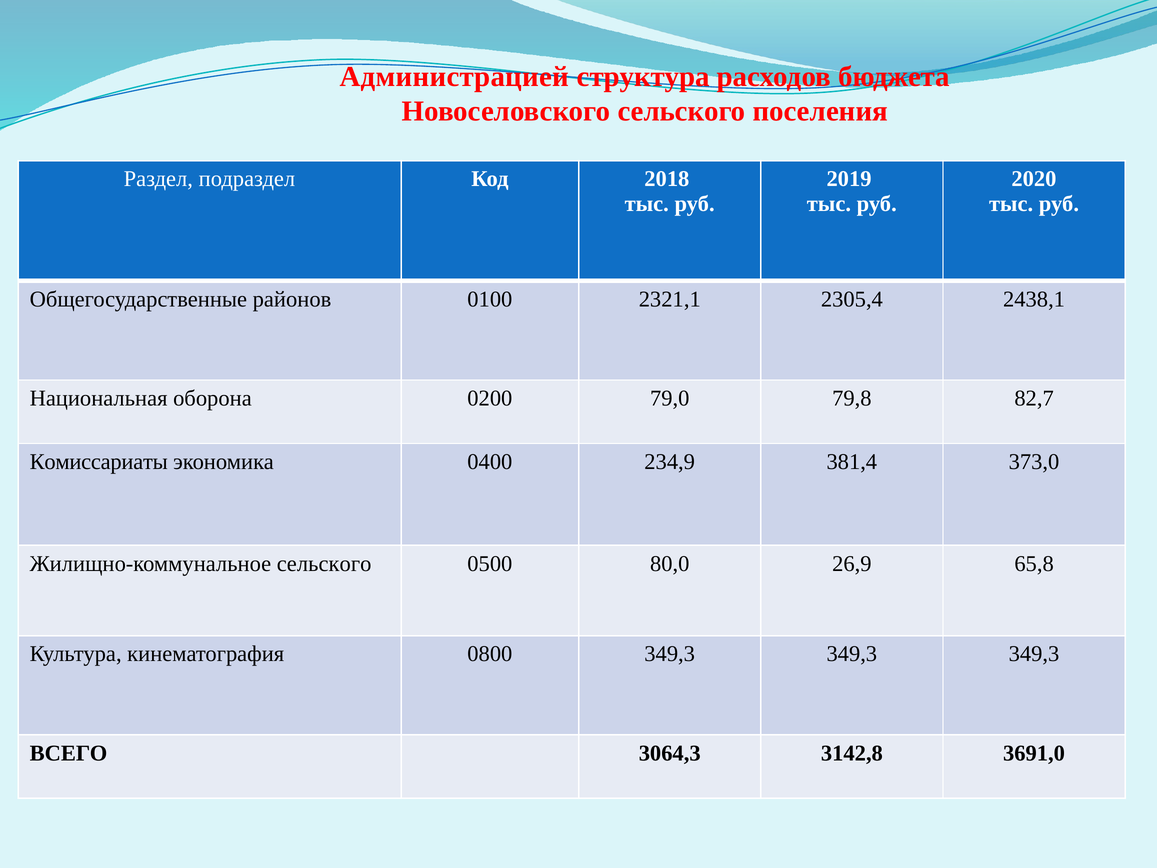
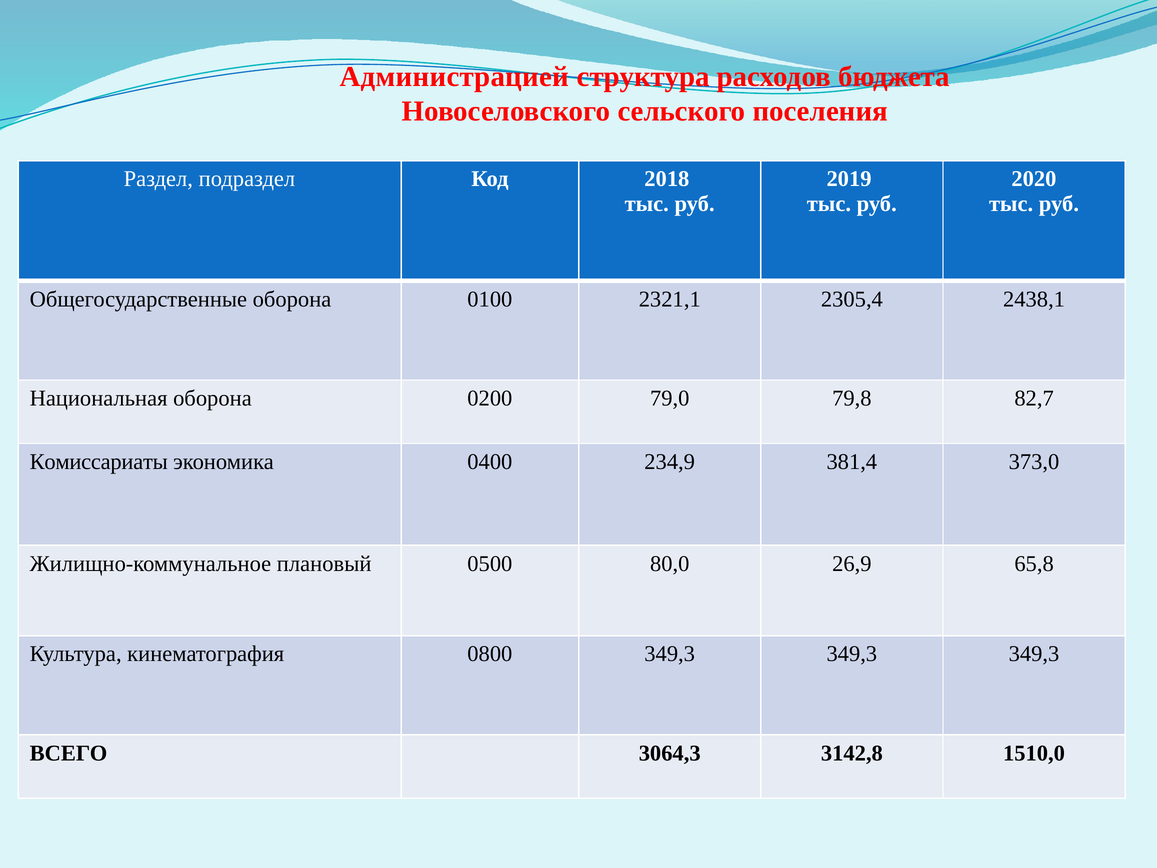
Общегосударственные районов: районов -> оборона (292, 299)
Жилищно-коммунальное сельского: сельского -> плановый (324, 564)
3691,0: 3691,0 -> 1510,0 (1034, 753)
